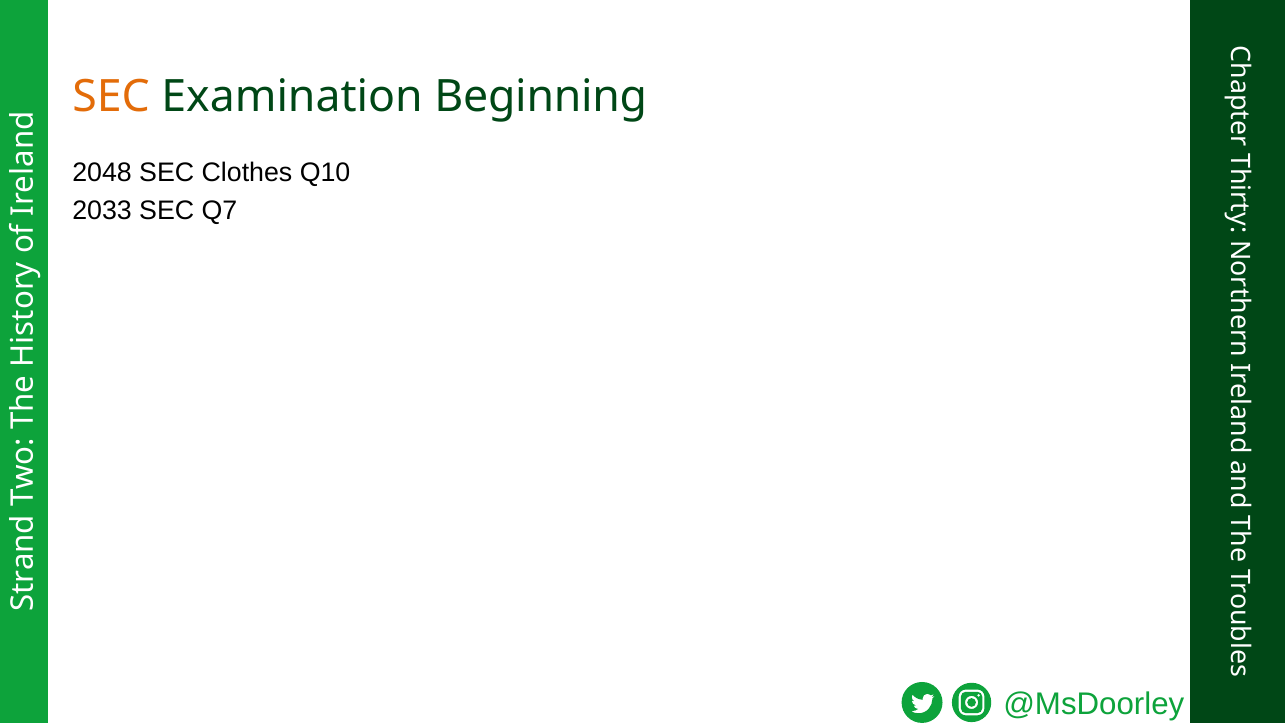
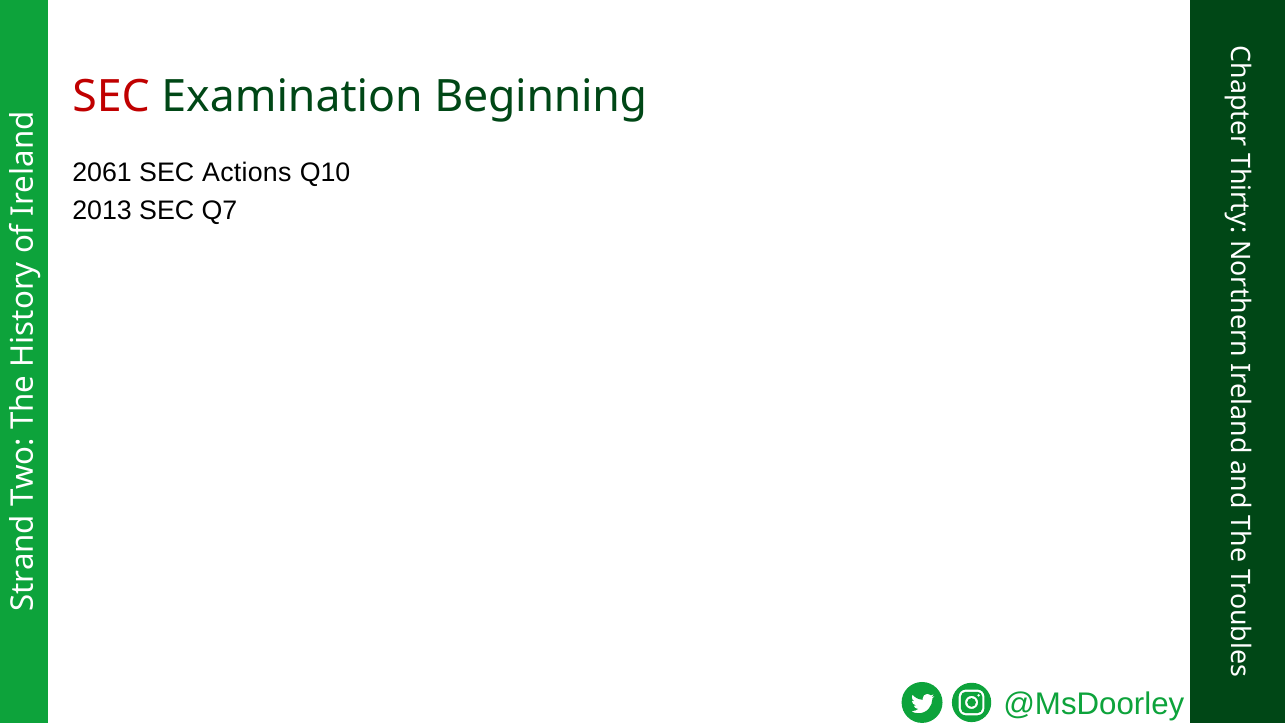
SEC colour: orange -> red (111, 97)
2048: 2048 -> 2061 (102, 173)
Clothes: Clothes -> Actions (247, 173)
2033: 2033 -> 2013 (102, 210)
